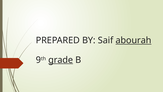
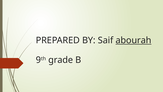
grade underline: present -> none (61, 60)
